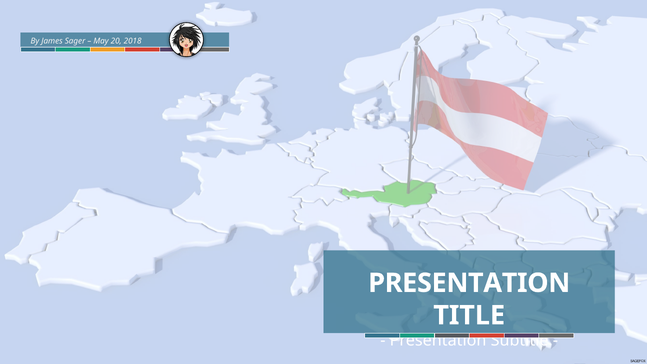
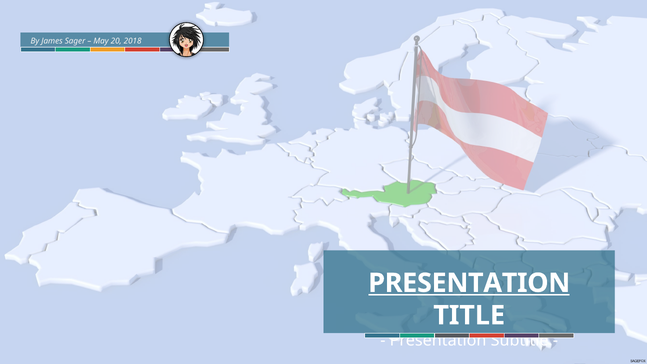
PRESENTATION underline: none -> present (469, 283)
